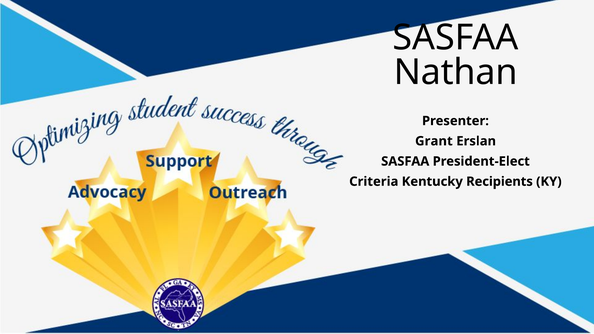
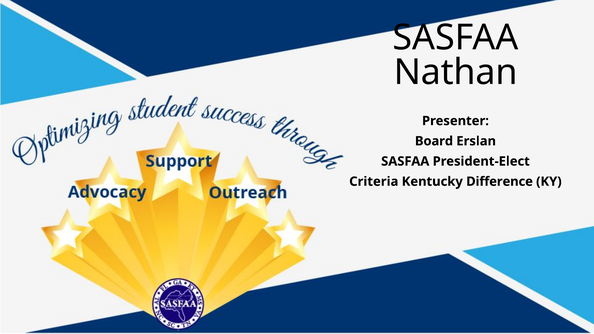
Grant: Grant -> Board (434, 141)
Recipients: Recipients -> Difference (500, 182)
